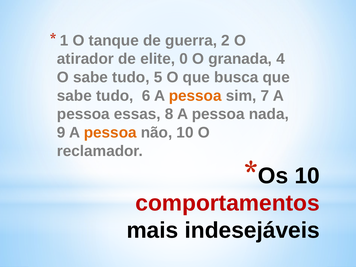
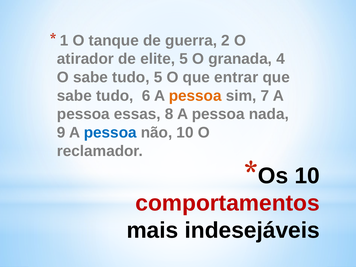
elite 0: 0 -> 5 (184, 59)
busca: busca -> entrar (236, 77)
pessoa colour: orange -> blue (110, 133)
